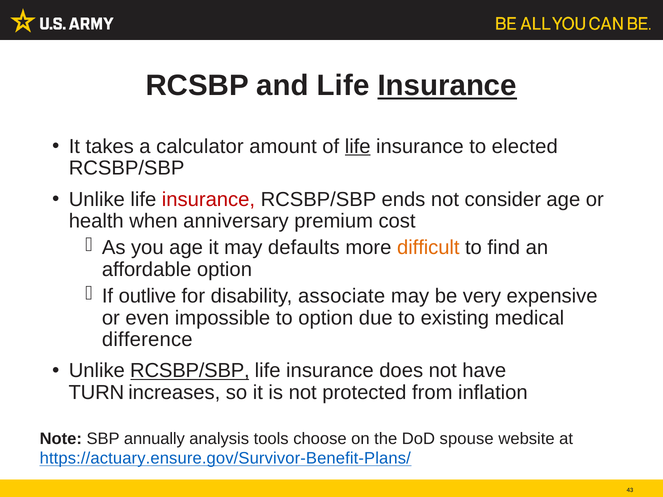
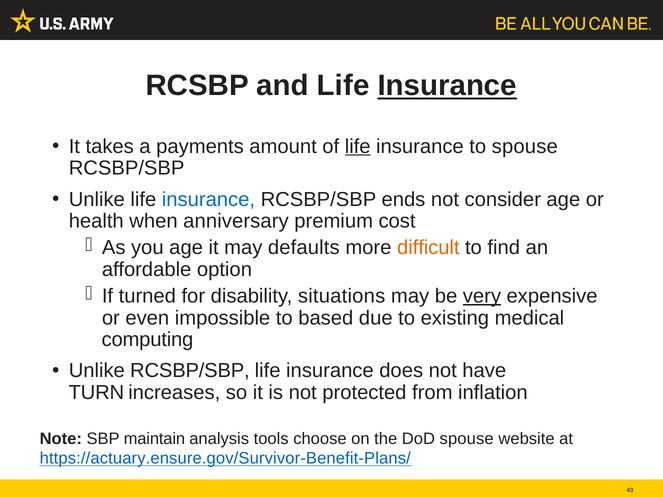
calculator: calculator -> payments (200, 146)
to elected: elected -> spouse (525, 146)
insurance colour: red -> blue (208, 199)
outlive: outlive -> turned (147, 296)
associate: associate -> situations (342, 296)
very underline: none -> present (482, 296)
to option: option -> based (326, 318)
difference: difference -> computing (147, 340)
RCSBP/SBP underline: present -> none (190, 371)
annually: annually -> maintain (154, 439)
